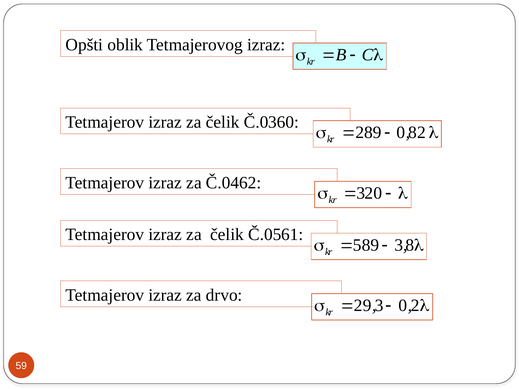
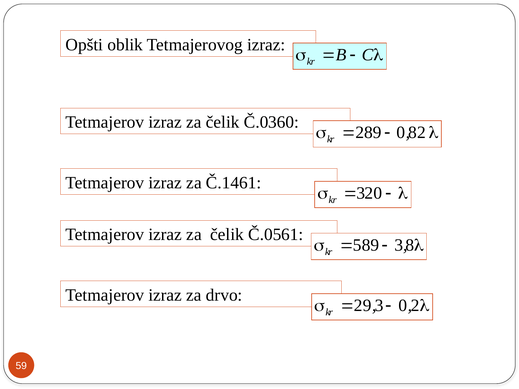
Č.0462: Č.0462 -> Č.1461 (234, 183)
